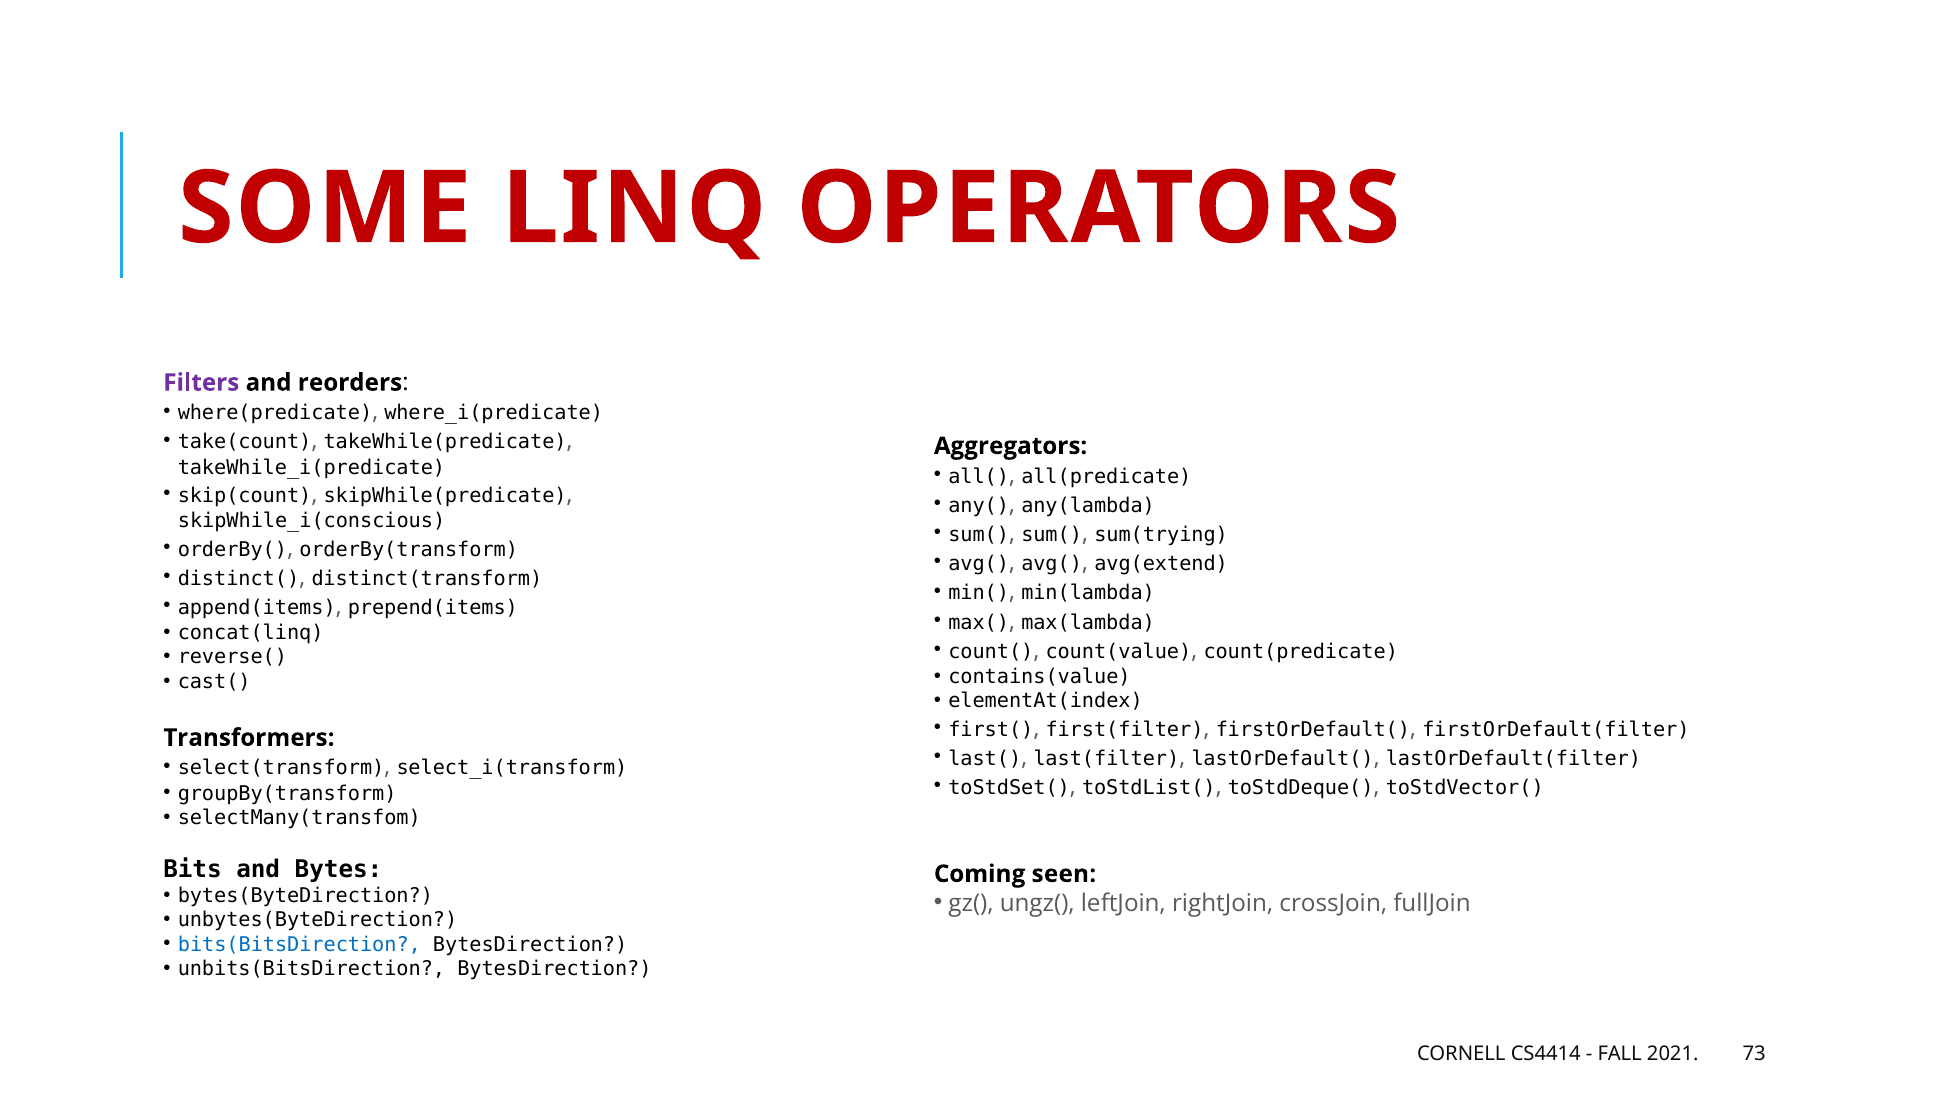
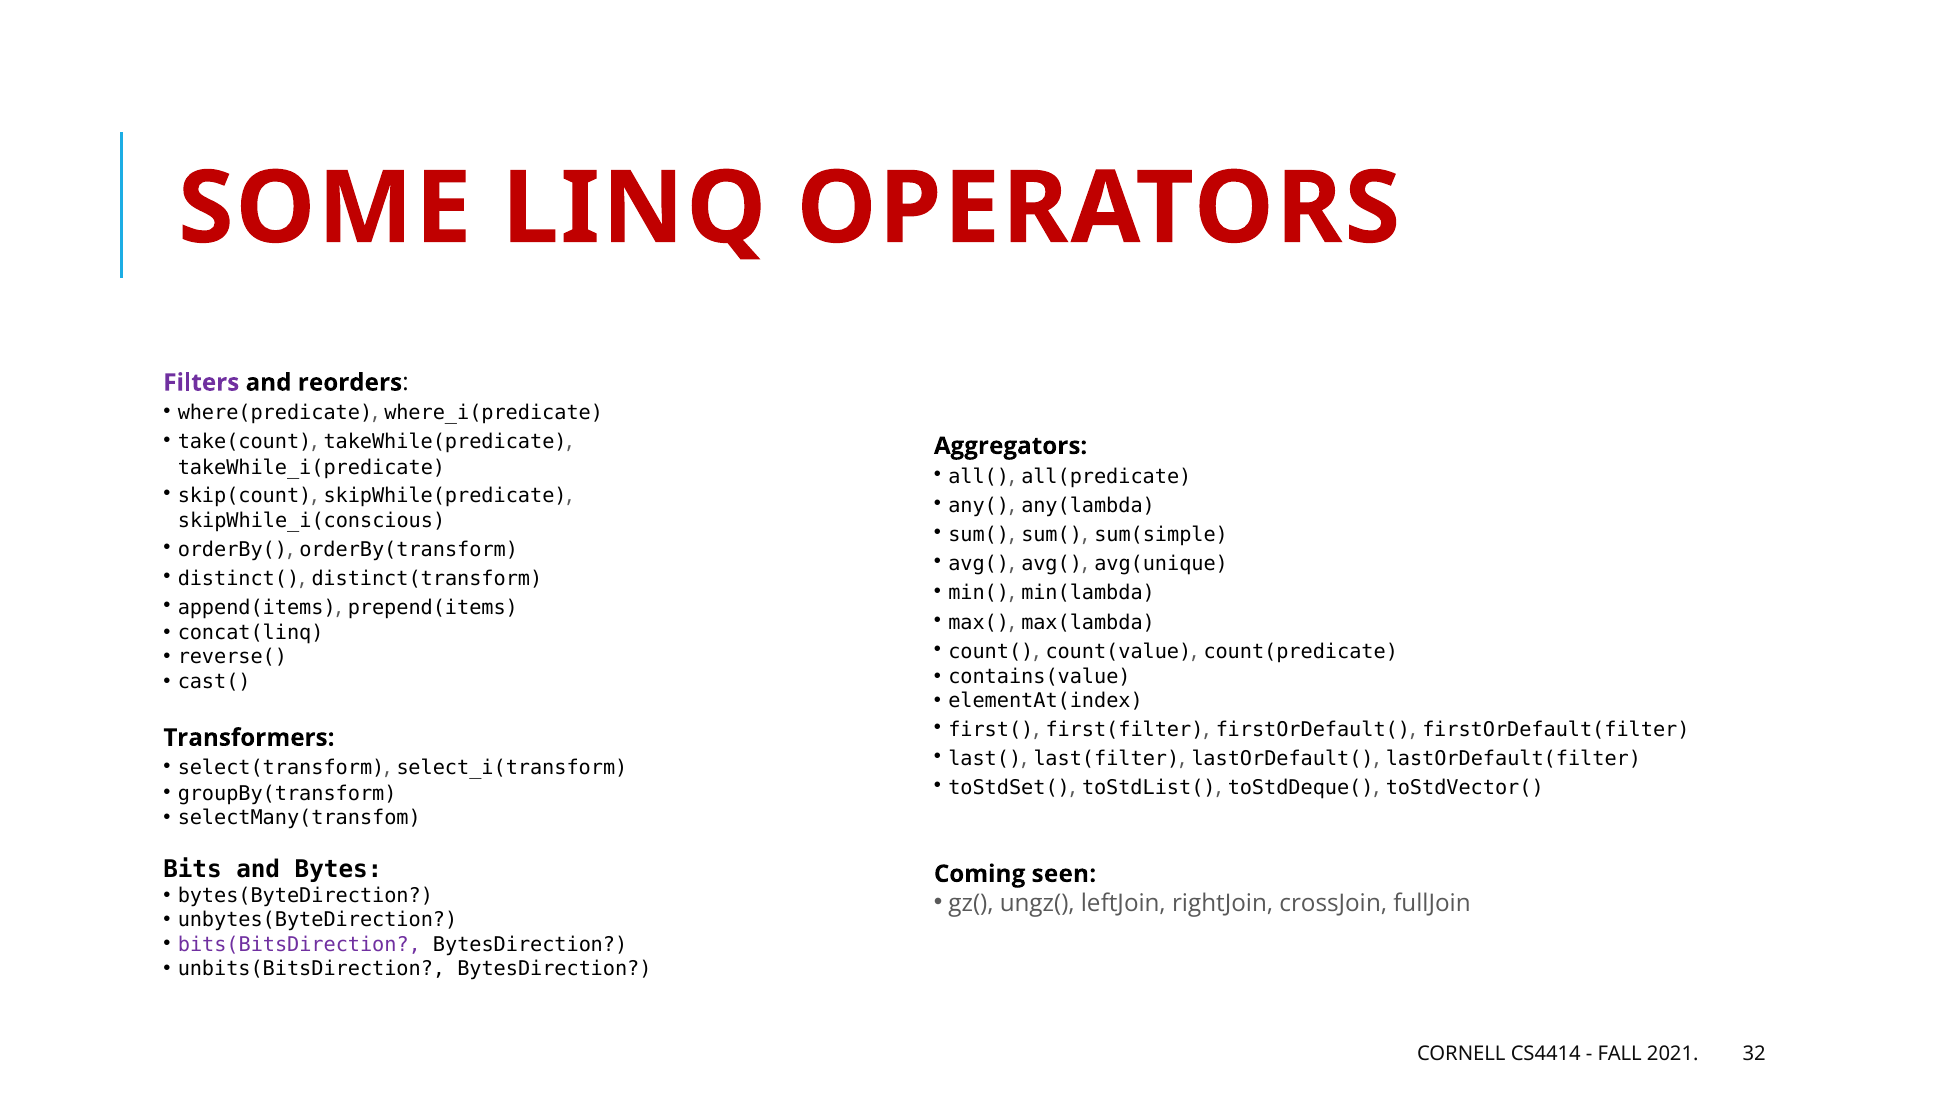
sum(trying: sum(trying -> sum(simple (1161, 535)
avg(extend: avg(extend -> avg(unique (1161, 564)
bits(BitsDirection colour: blue -> purple (299, 944)
73: 73 -> 32 (1754, 1053)
